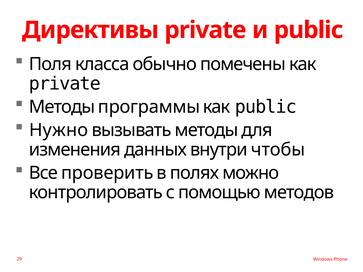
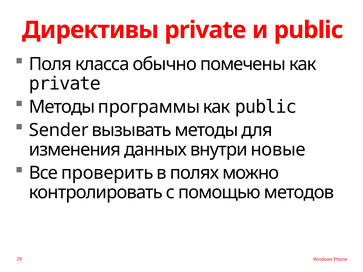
Нужно: Нужно -> Sender (59, 130)
чтобы: чтобы -> новые (278, 150)
